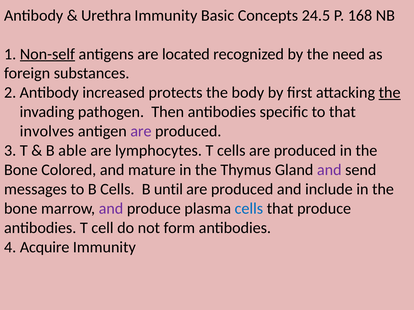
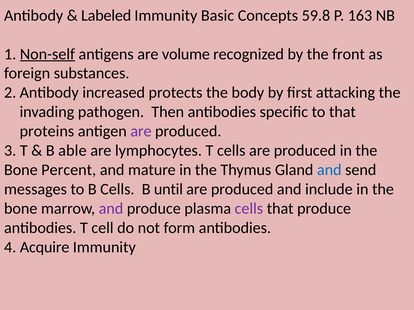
Urethra: Urethra -> Labeled (106, 15)
24.5: 24.5 -> 59.8 (316, 15)
168: 168 -> 163 (360, 15)
located: located -> volume (186, 54)
need: need -> front (349, 54)
the underline: present -> none (390, 93)
involves: involves -> proteins (47, 131)
Colored: Colored -> Percent (69, 170)
and colour: purple -> blue (329, 170)
cells colour: blue -> purple (249, 209)
